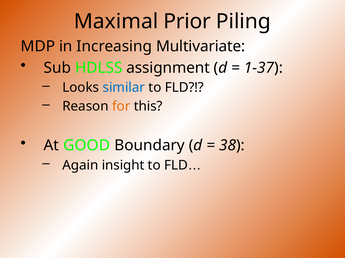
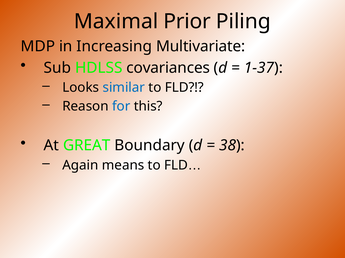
assignment: assignment -> covariances (168, 68)
for colour: orange -> blue (121, 107)
GOOD: GOOD -> GREAT (87, 146)
insight: insight -> means (123, 166)
